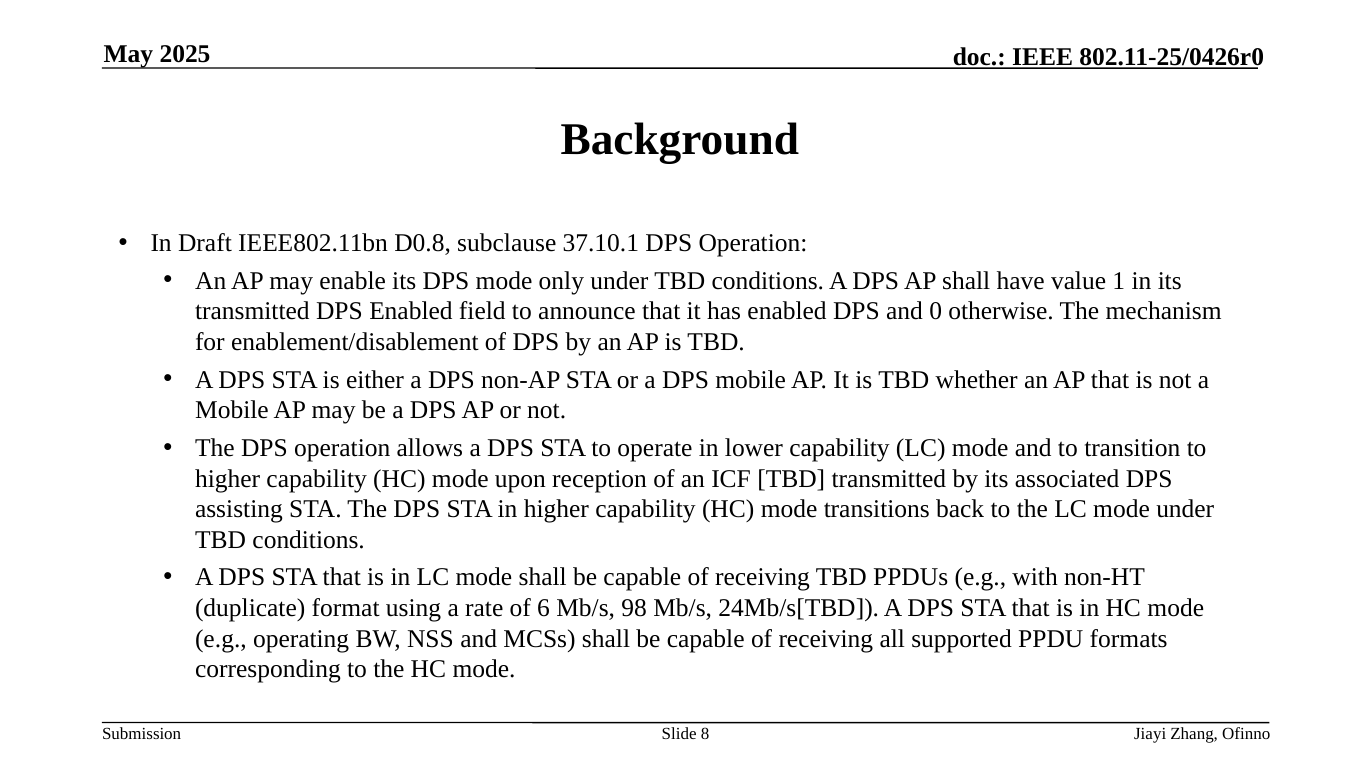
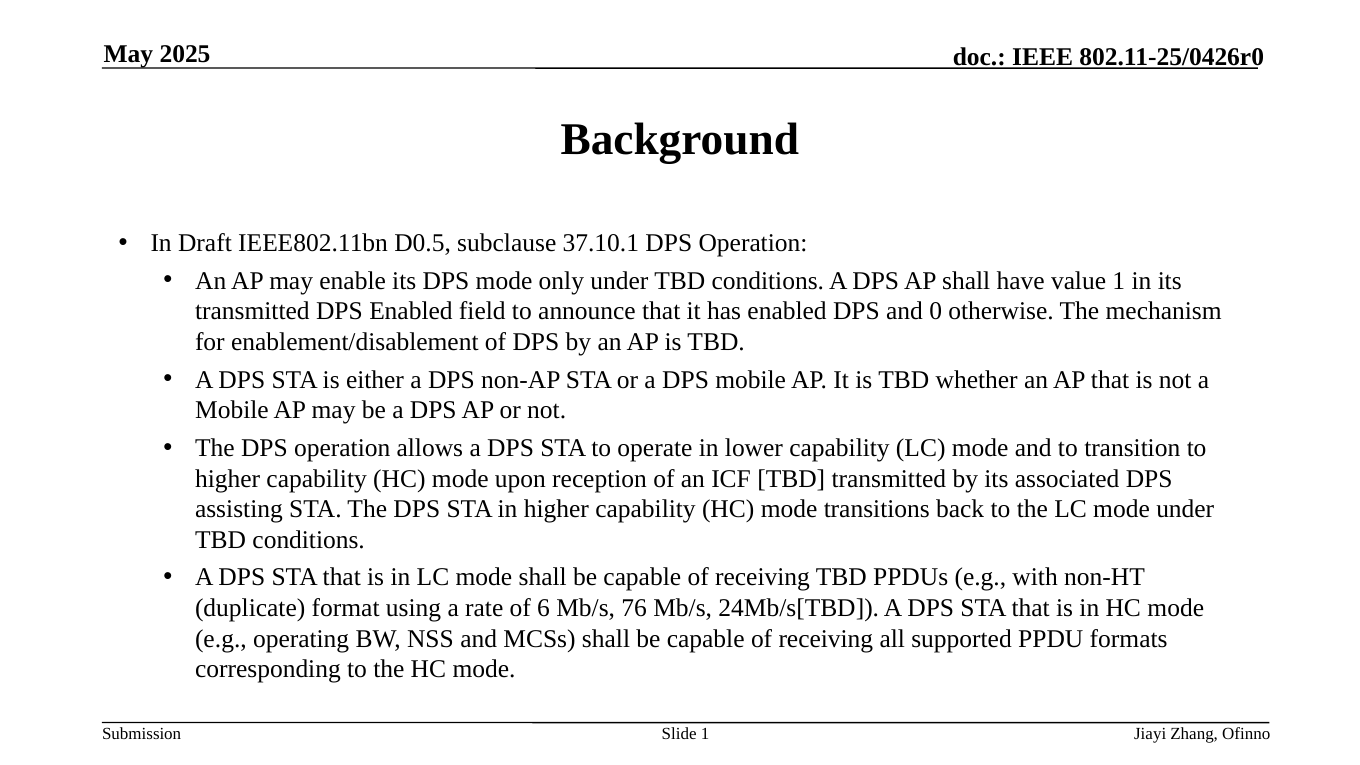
D0.8: D0.8 -> D0.5 (423, 243)
98: 98 -> 76 (634, 608)
Slide 8: 8 -> 1 (705, 734)
